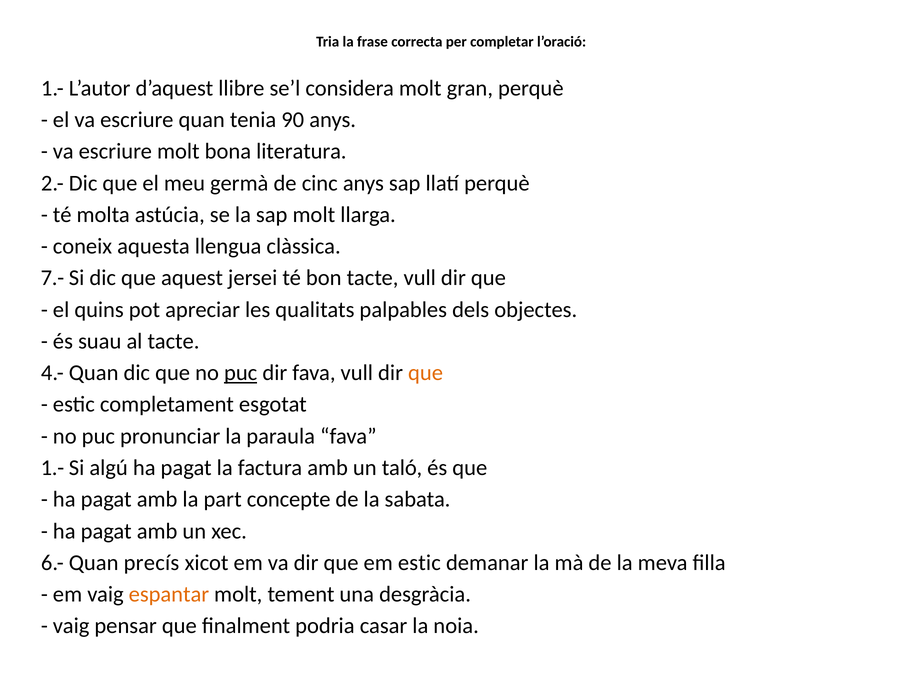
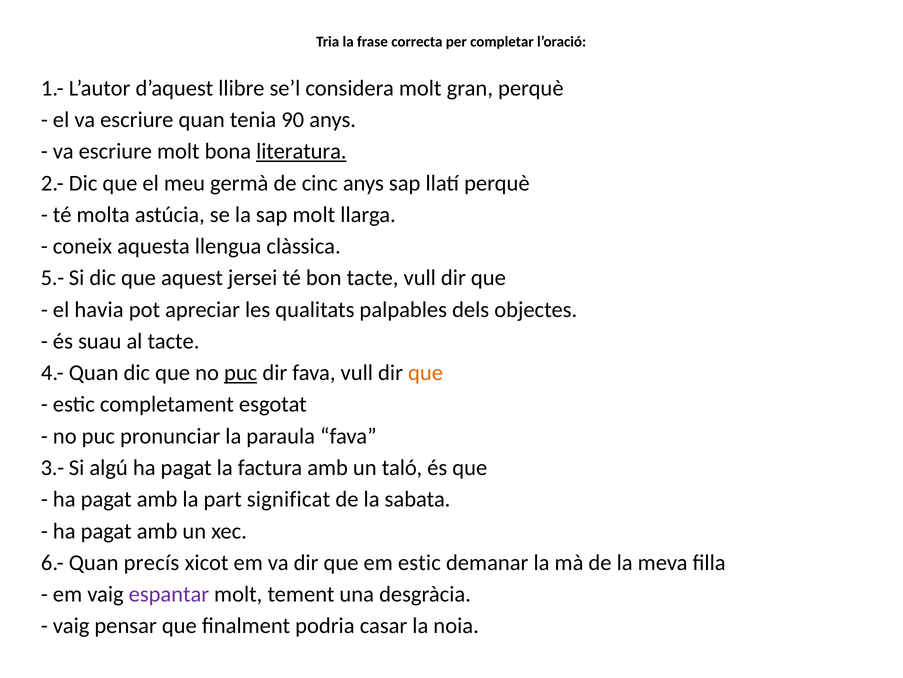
literatura underline: none -> present (301, 151)
7.-: 7.- -> 5.- (52, 278)
quins: quins -> havia (99, 309)
1.-: 1.- -> 3.- (52, 467)
concepte: concepte -> significat (288, 499)
espantar colour: orange -> purple (169, 594)
